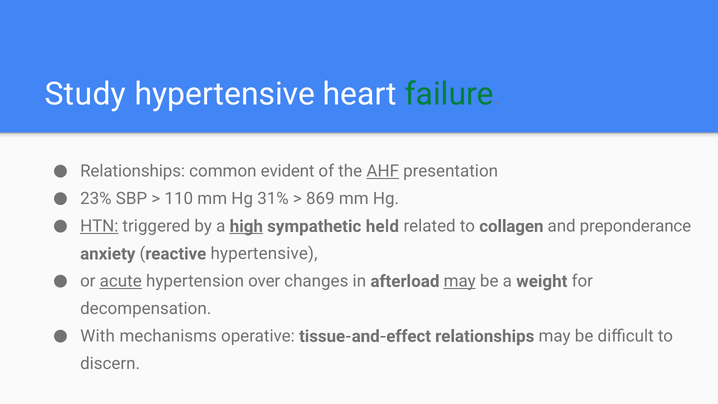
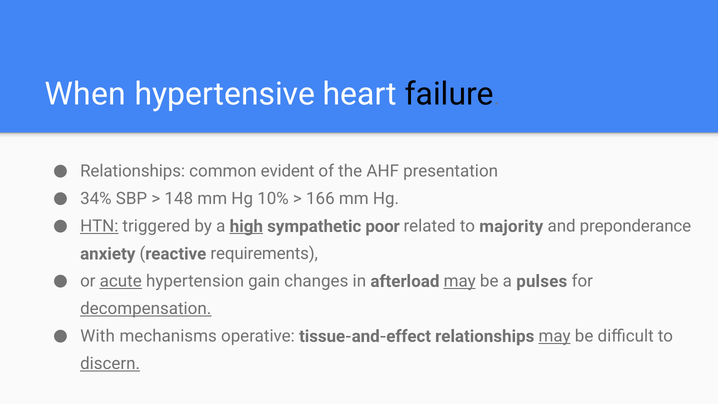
Study: Study -> When (85, 94)
failure colour: green -> black (449, 94)
AHF underline: present -> none (383, 171)
23%: 23% -> 34% (96, 199)
110: 110 -> 148 (179, 199)
31%: 31% -> 10% (273, 199)
869: 869 -> 166 (320, 199)
held: held -> poor (383, 226)
collagen: collagen -> majority (511, 226)
reactive hypertensive: hypertensive -> requirements (264, 254)
over: over -> gain (264, 281)
weight: weight -> pulses (542, 281)
decompensation underline: none -> present (146, 309)
may underline: none -> present (555, 336)
discern underline: none -> present (110, 364)
